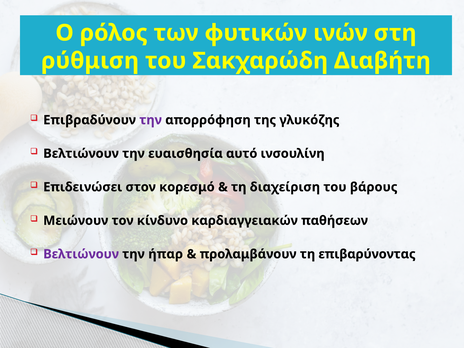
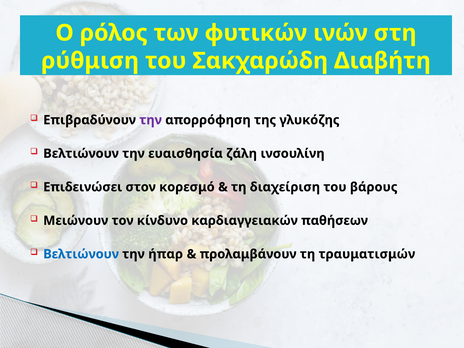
αυτό: αυτό -> ζάλη (242, 154)
Βελτιώνουν colour: purple -> blue (81, 254)
επιβαρύνοντας: επιβαρύνοντας -> τραυματισμών (367, 254)
